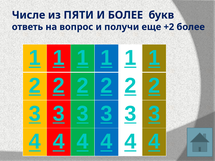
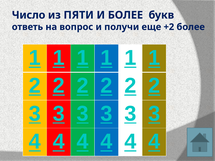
Числе: Числе -> Число (29, 15)
